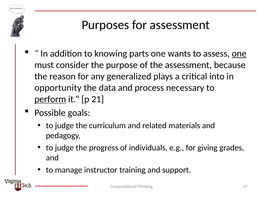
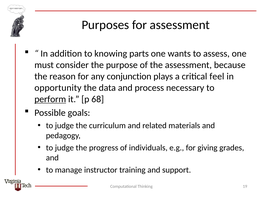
one underline: present -> none (239, 54)
generalized: generalized -> conjunction (129, 76)
into: into -> feel (217, 76)
21: 21 -> 68 (98, 99)
